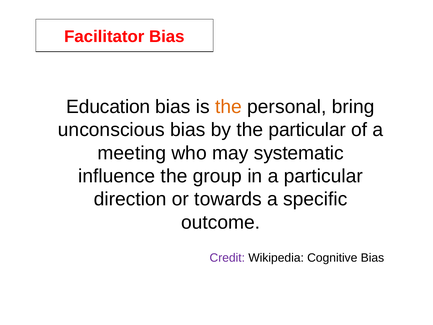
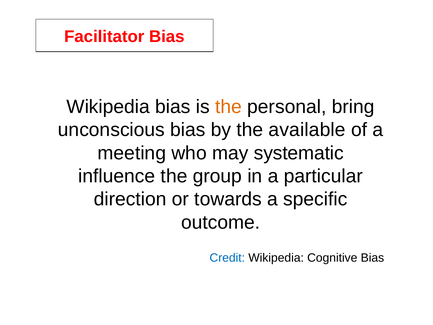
Education: Education -> Wikipedia (108, 107)
the particular: particular -> available (307, 130)
Credit colour: purple -> blue (227, 258)
